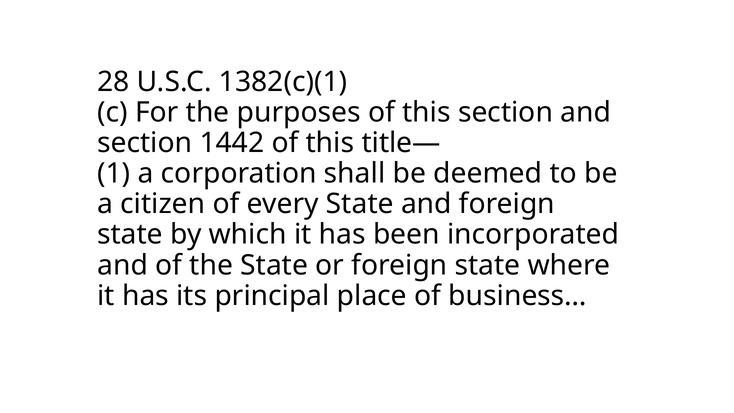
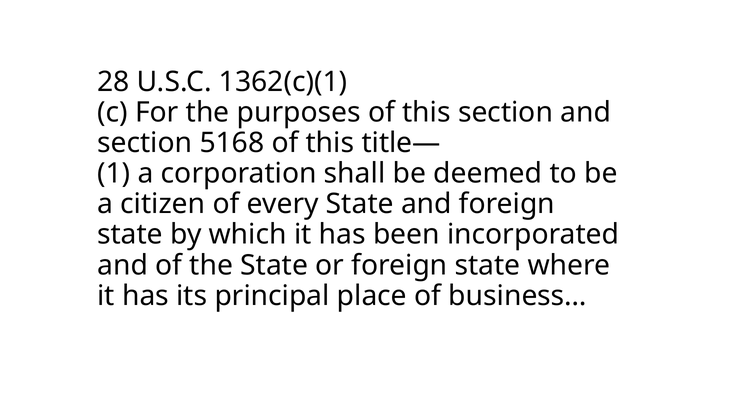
1382(c)(1: 1382(c)(1 -> 1362(c)(1 (283, 82)
1442: 1442 -> 5168 (232, 143)
